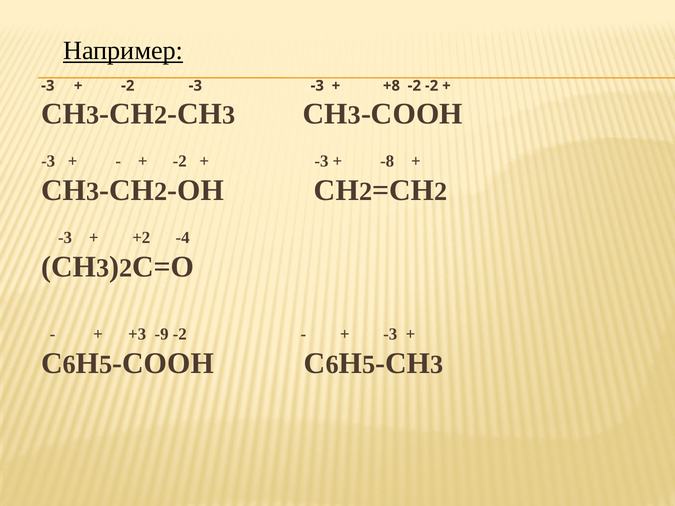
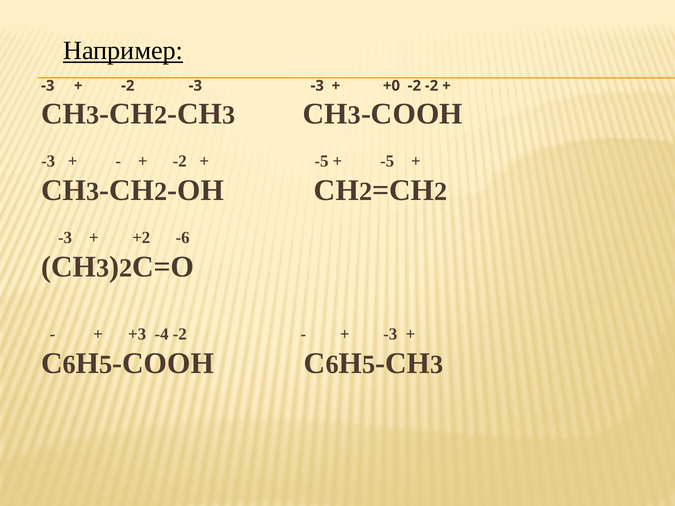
+8: +8 -> +0 (391, 86)
-3: -3 -> -5 (321, 161)
-8: -8 -> -5 (387, 161)
-4: -4 -> -6 (183, 238)
-9: -9 -> -4 (162, 335)
